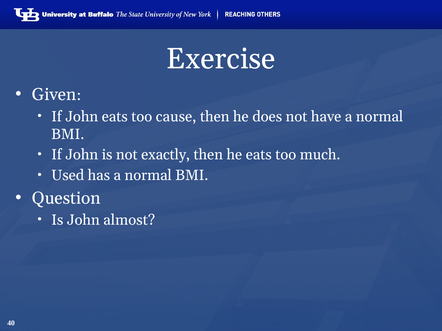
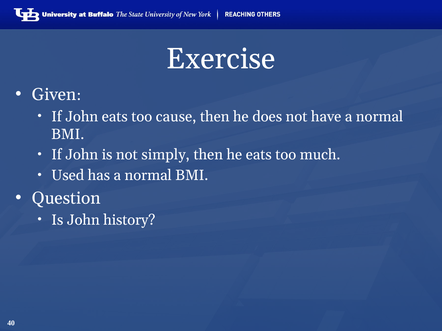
exactly: exactly -> simply (166, 155)
almost: almost -> history (129, 220)
